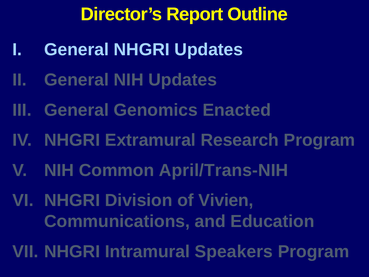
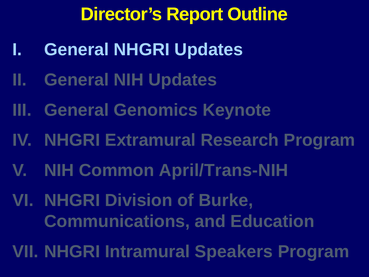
Enacted: Enacted -> Keynote (237, 110)
Vivien: Vivien -> Burke (226, 200)
